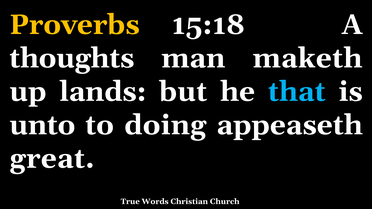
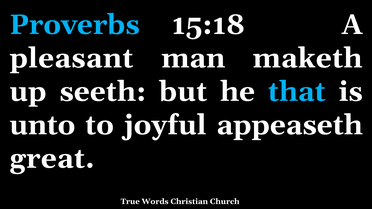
Proverbs colour: yellow -> light blue (74, 25)
thoughts: thoughts -> pleasant (72, 58)
lands: lands -> seeth (103, 92)
doing: doing -> joyful (165, 125)
